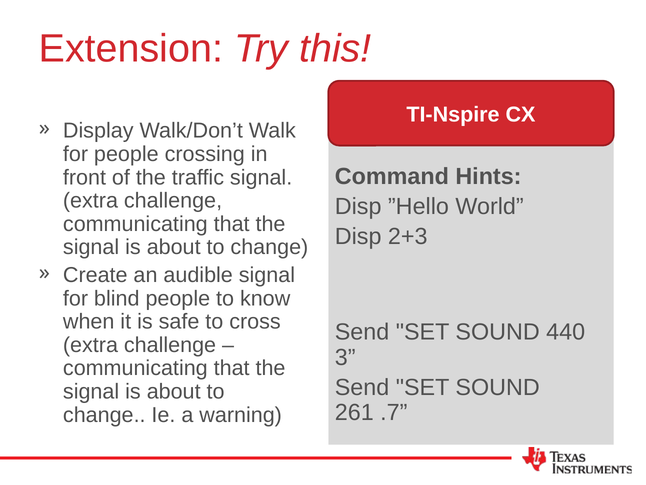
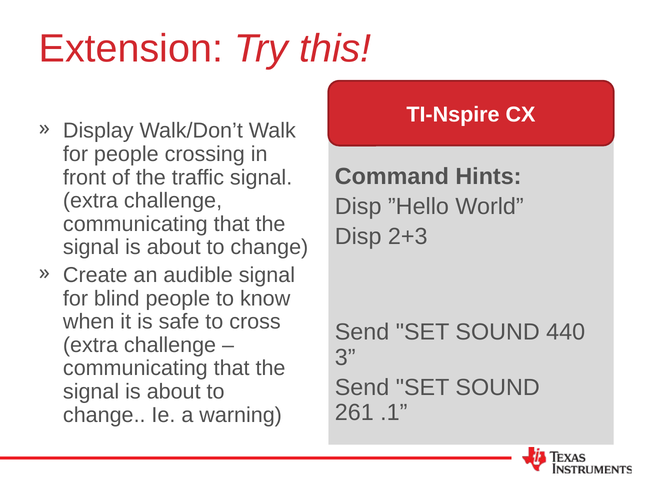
.7: .7 -> .1 (394, 412)
